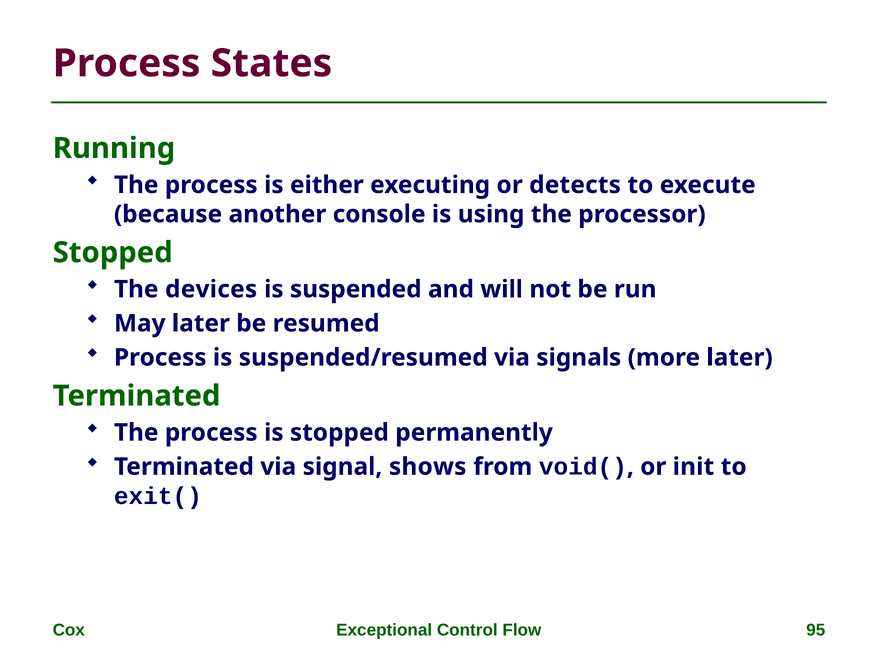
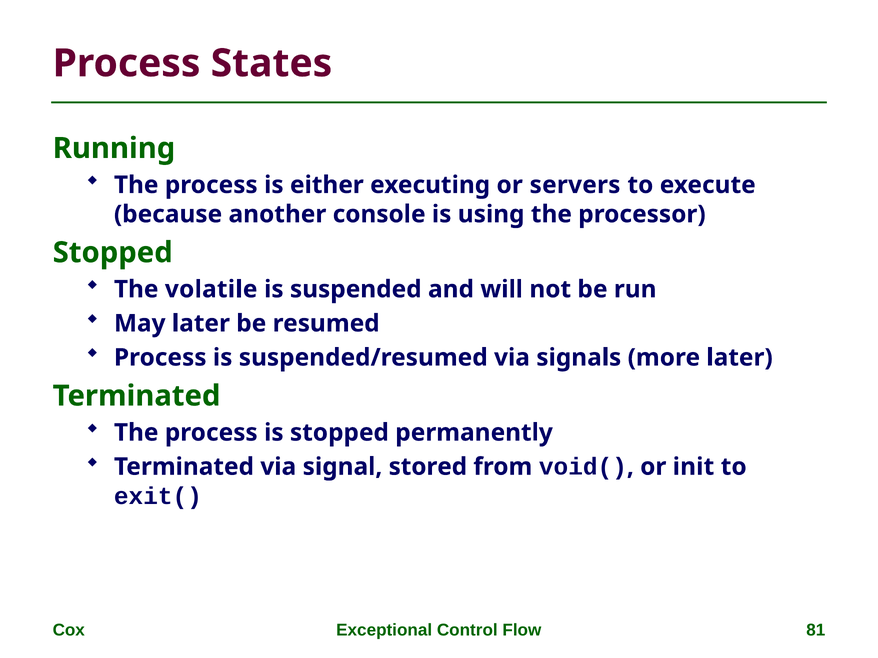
detects: detects -> servers (575, 185)
devices: devices -> volatile (211, 289)
shows: shows -> stored (428, 467)
95: 95 -> 81 (816, 630)
